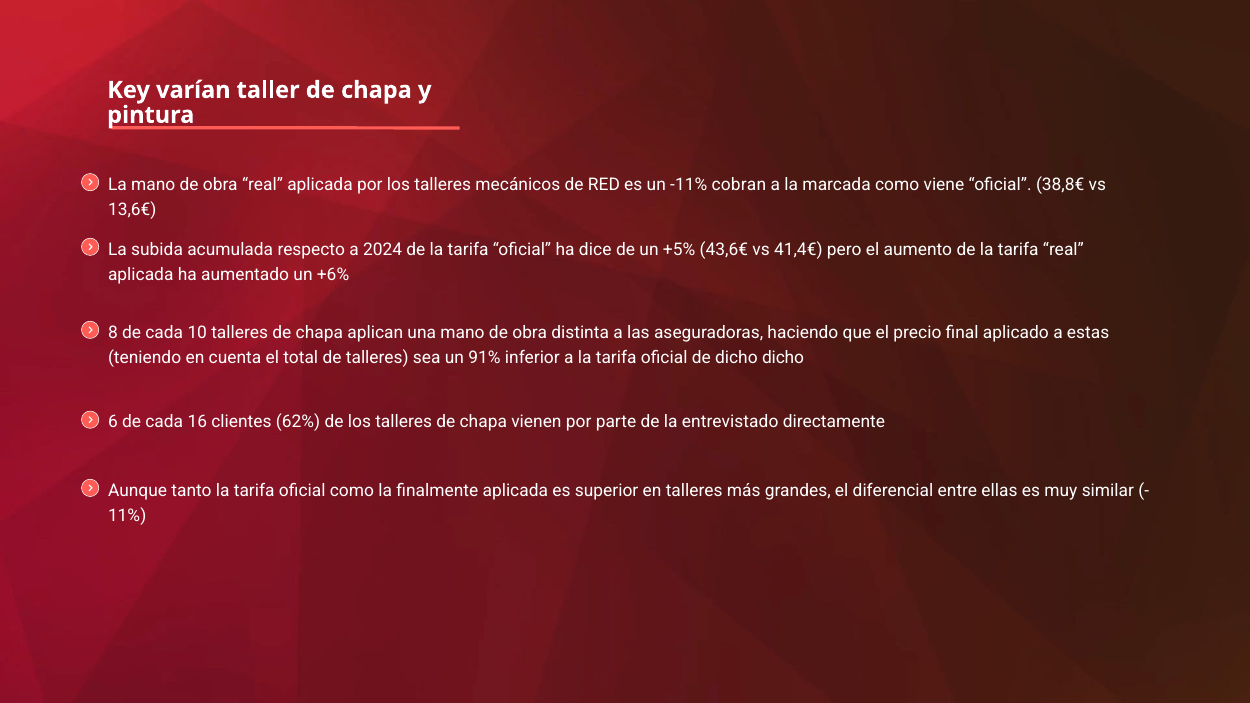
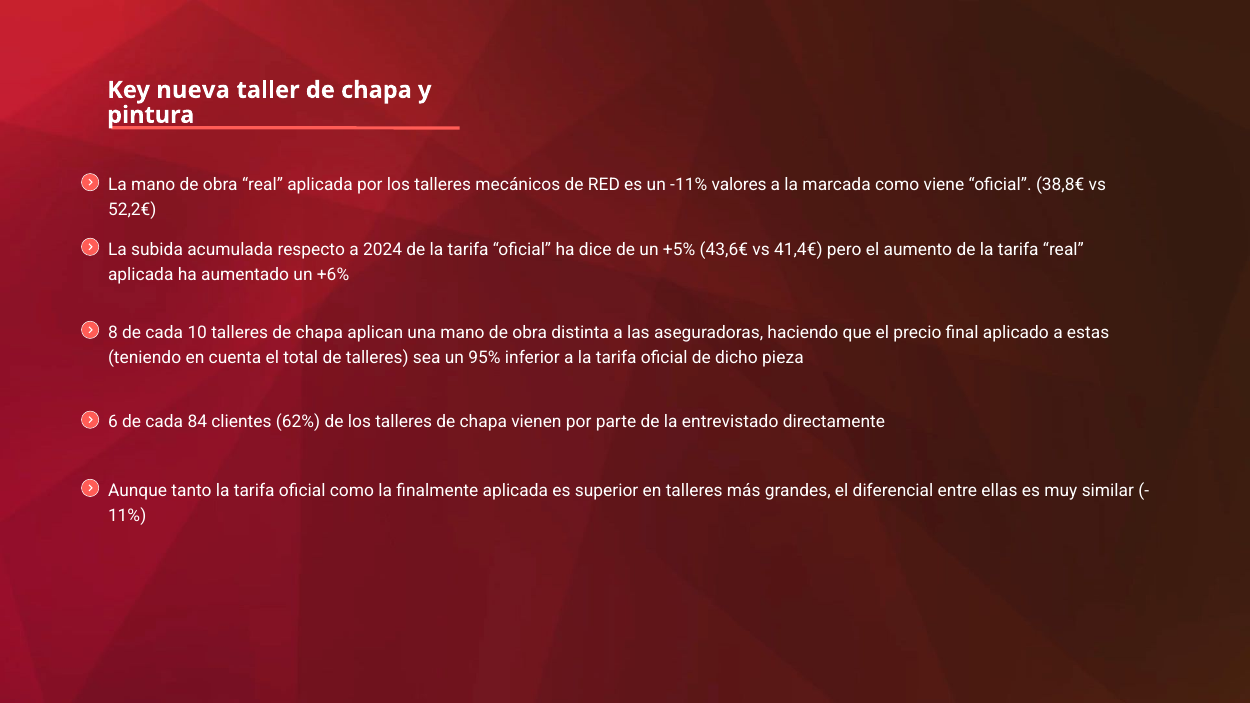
varían: varían -> nueva (193, 90)
cobran: cobran -> valores (739, 185)
13,6€: 13,6€ -> 52,2€ (132, 210)
91%: 91% -> 95% (484, 358)
dicho dicho: dicho -> pieza (783, 358)
16: 16 -> 84 (197, 422)
